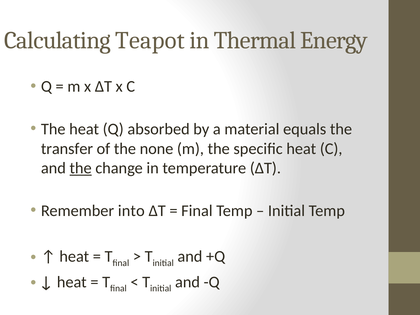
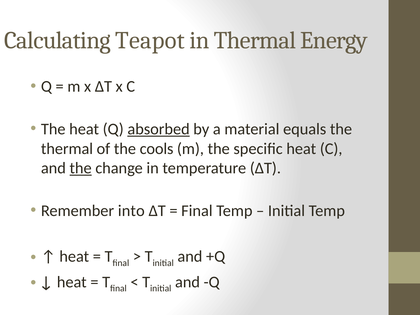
absorbed underline: none -> present (159, 129)
transfer: transfer -> thermal (67, 149)
none: none -> cools (157, 149)
